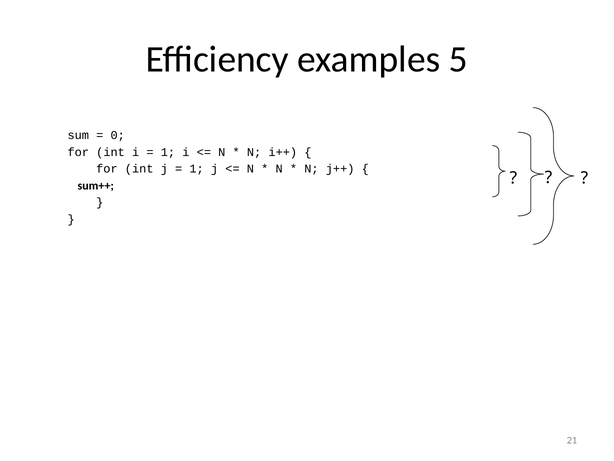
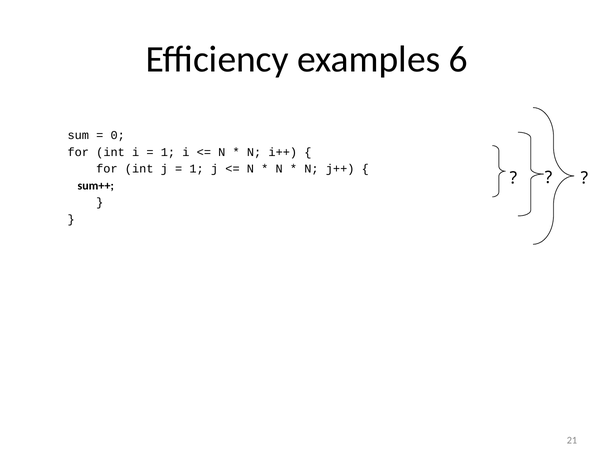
5: 5 -> 6 (458, 59)
